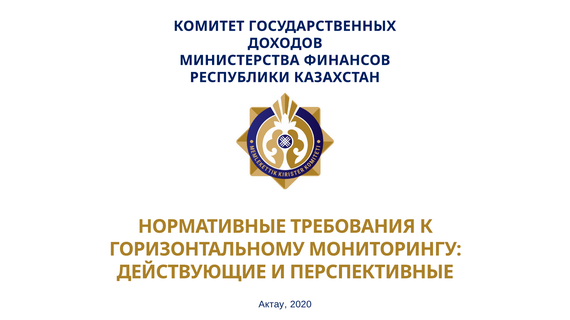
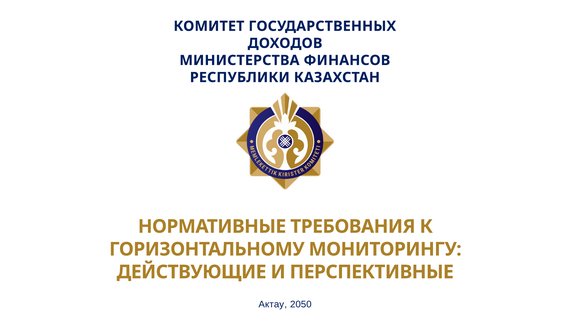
2020: 2020 -> 2050 (301, 305)
